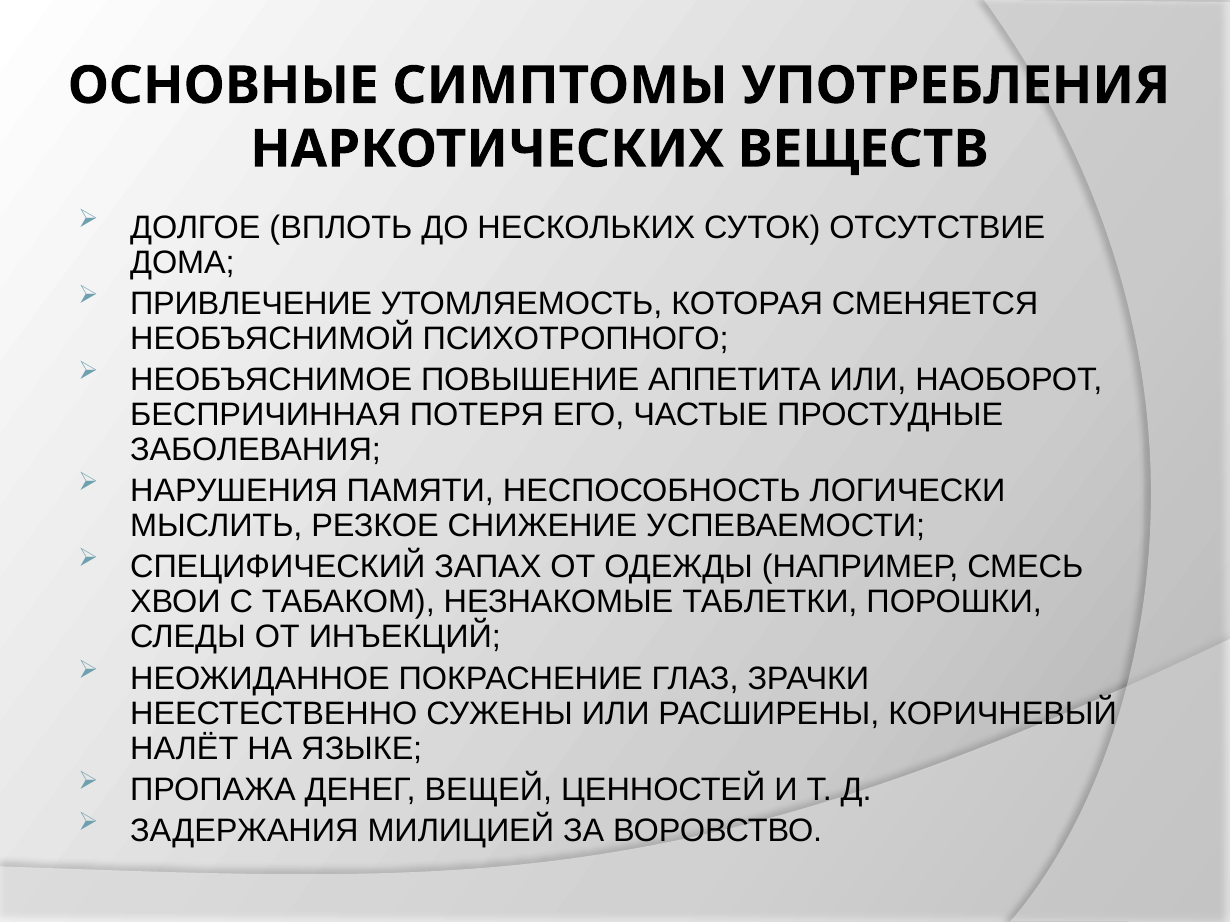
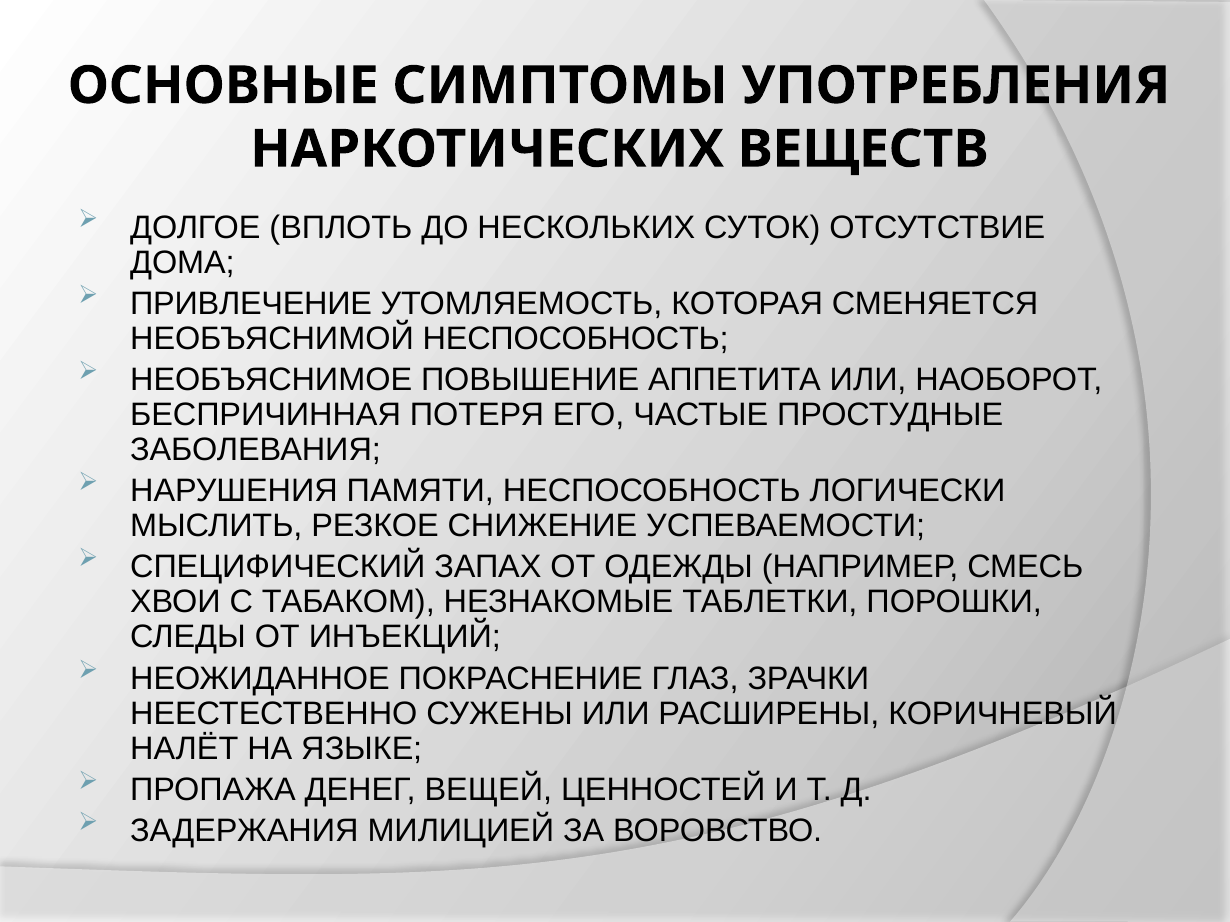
НЕОБЪЯСНИМОЙ ПСИХОТРОПНОГО: ПСИХОТРОПНОГО -> НЕСПОСОБНОСТЬ (576, 339)
